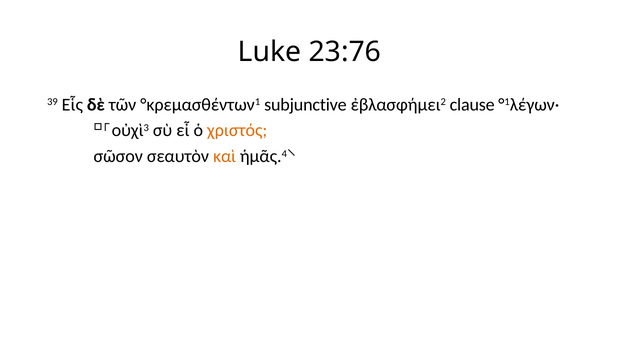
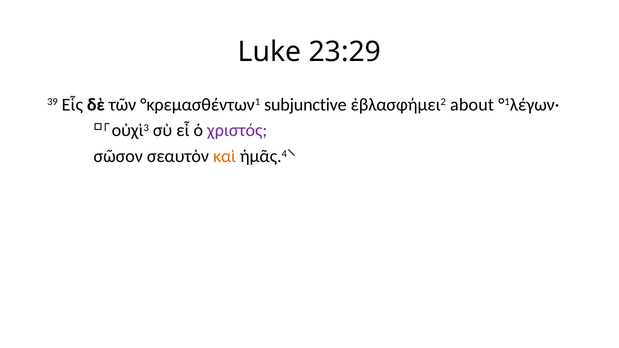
23:76: 23:76 -> 23:29 (345, 52)
clause: clause -> about (472, 105)
χριστός colour: orange -> purple (237, 131)
